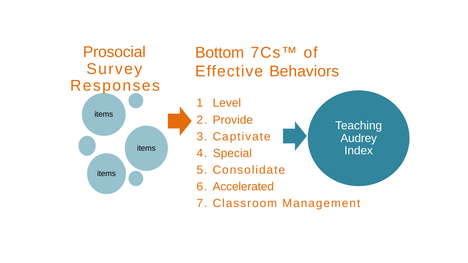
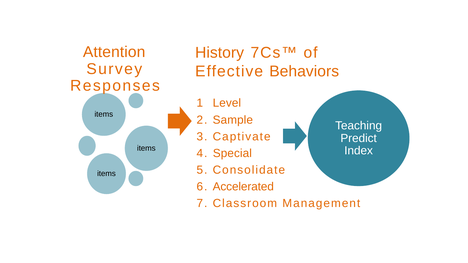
Prosocial: Prosocial -> Attention (114, 52)
Bottom: Bottom -> History (220, 53)
Provide: Provide -> Sample (233, 120)
Audrey: Audrey -> Predict (359, 138)
